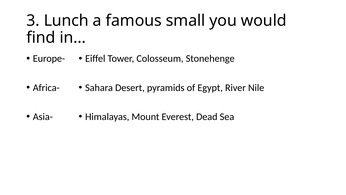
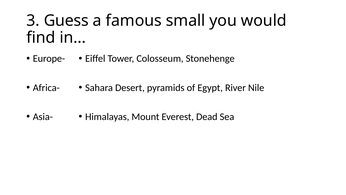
Lunch: Lunch -> Guess (66, 21)
